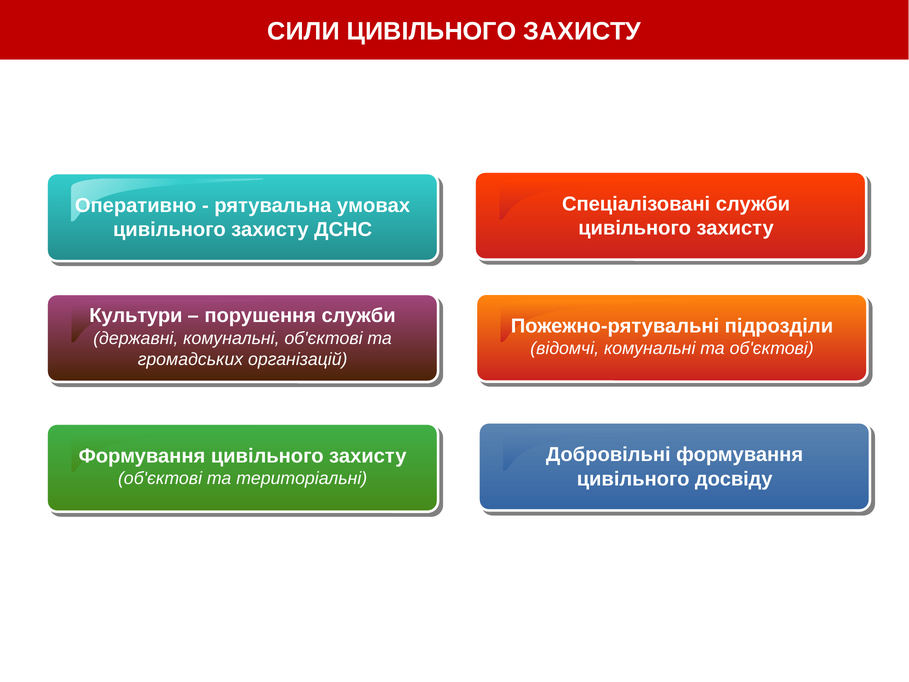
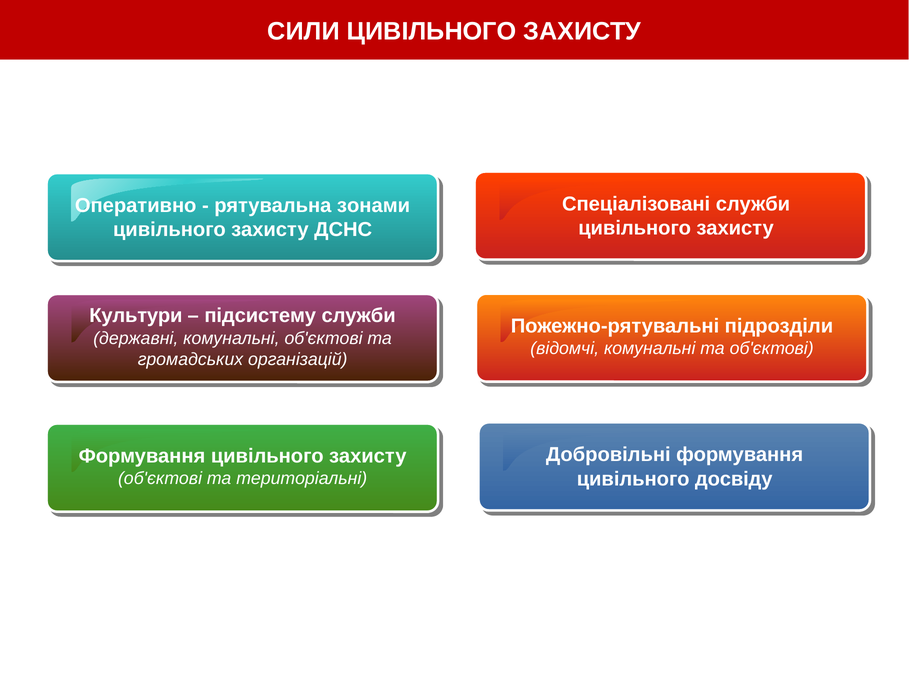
умовах: умовах -> зонами (374, 205)
порушення: порушення -> підсистему (260, 316)
